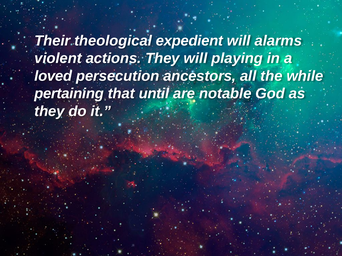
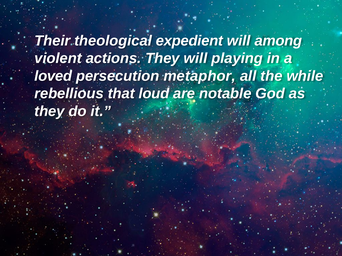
alarms: alarms -> among (278, 41)
ancestors: ancestors -> metaphor (200, 76)
pertaining: pertaining -> rebellious (69, 94)
until: until -> loud (154, 94)
